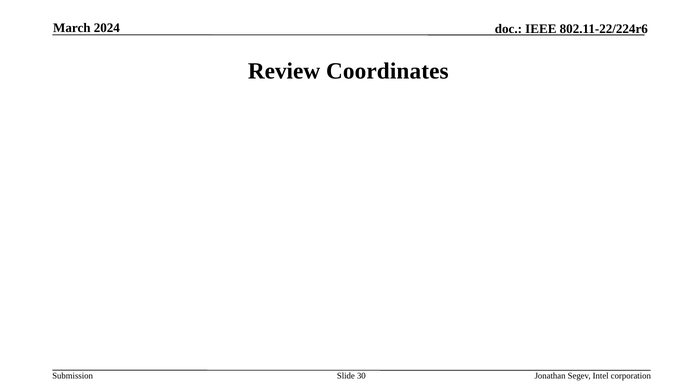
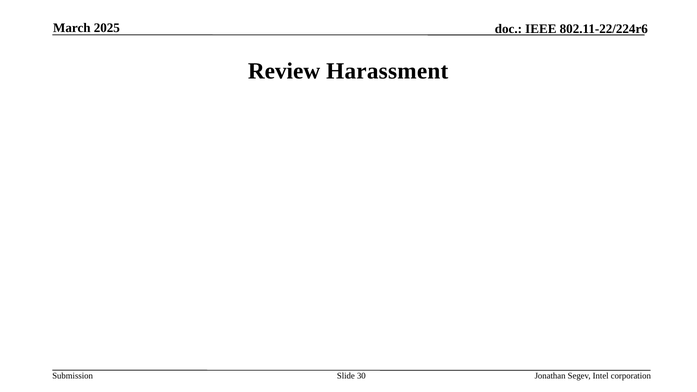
2024: 2024 -> 2025 (107, 28)
Coordinates: Coordinates -> Harassment (387, 71)
